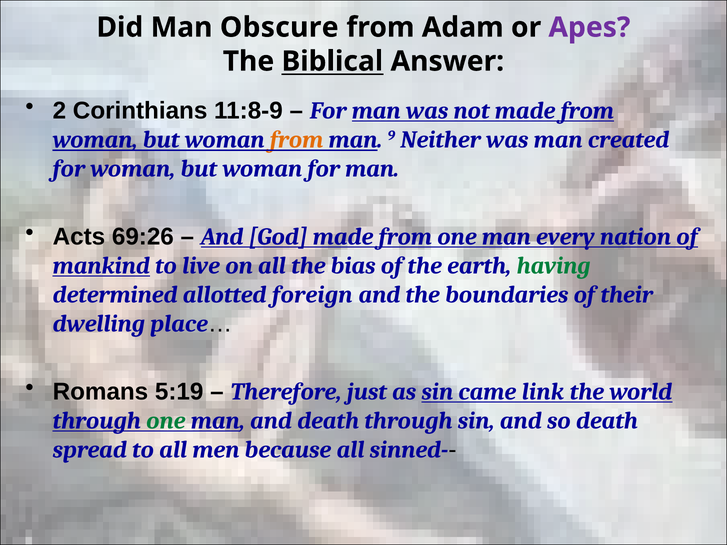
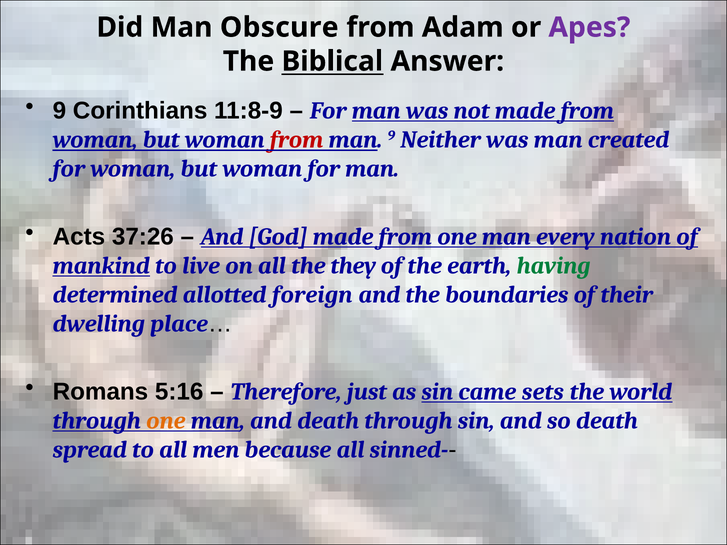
2: 2 -> 9 (59, 111)
from colour: orange -> red (297, 140)
69:26: 69:26 -> 37:26 (143, 237)
bias: bias -> they (353, 266)
5:19: 5:19 -> 5:16 (179, 392)
link: link -> sets (543, 392)
one colour: green -> orange (166, 421)
